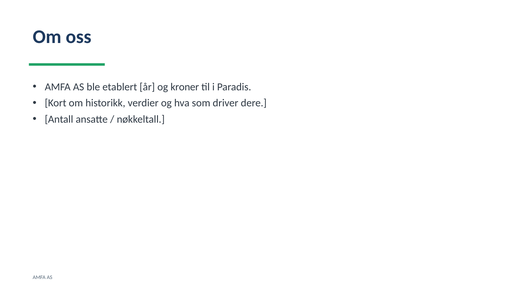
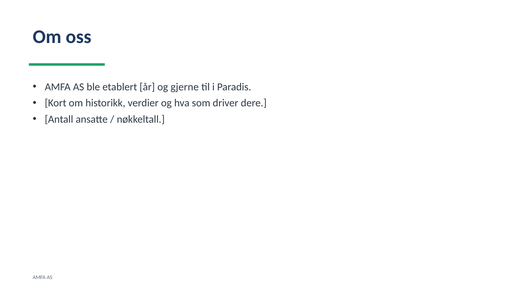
kroner: kroner -> gjerne (185, 87)
